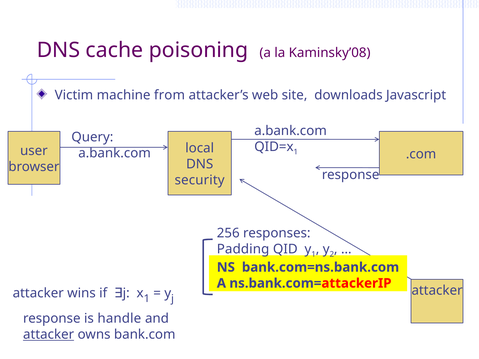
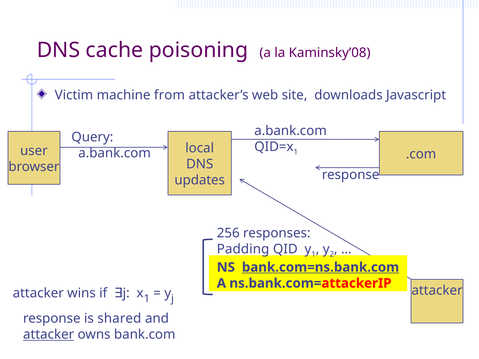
security: security -> updates (200, 180)
bank.com=ns.bank.com underline: none -> present (321, 267)
handle: handle -> shared (119, 319)
